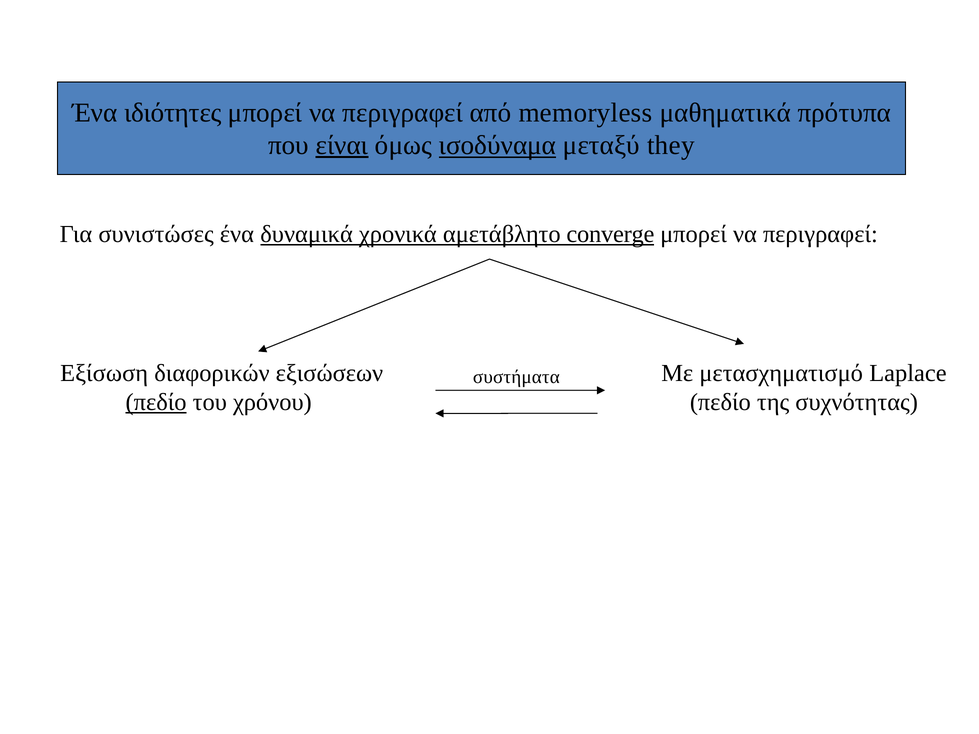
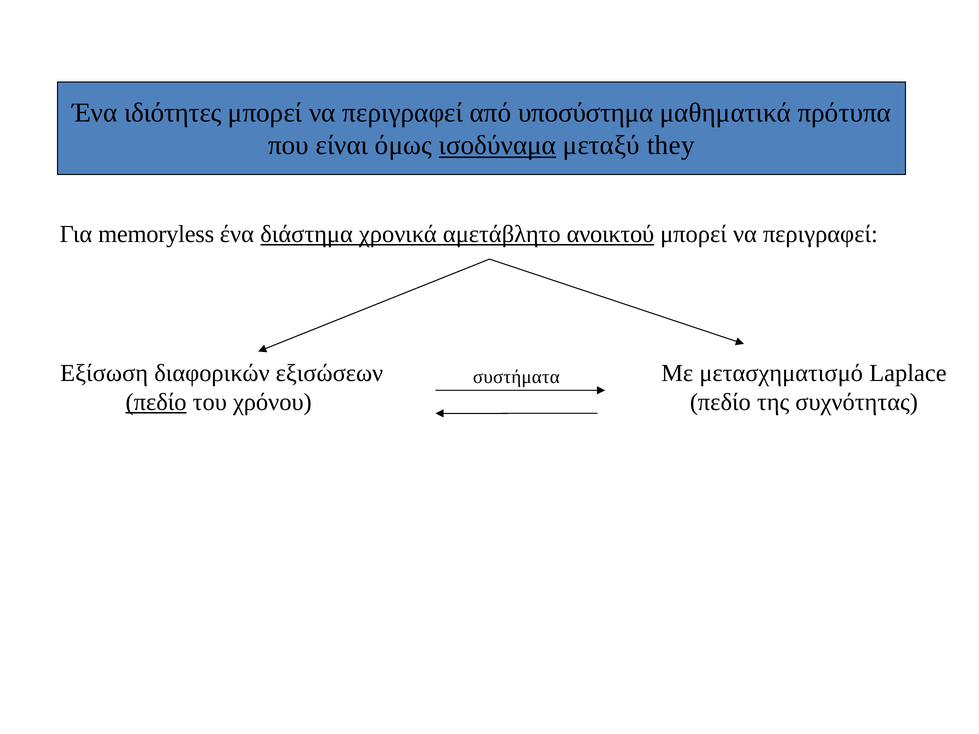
memoryless: memoryless -> υποσύστημα (586, 113)
είναι underline: present -> none (342, 145)
συνιστώσες: συνιστώσες -> memoryless (156, 234)
δυναμικά: δυναμικά -> διάστημα (307, 234)
converge: converge -> ανοικτού (610, 234)
